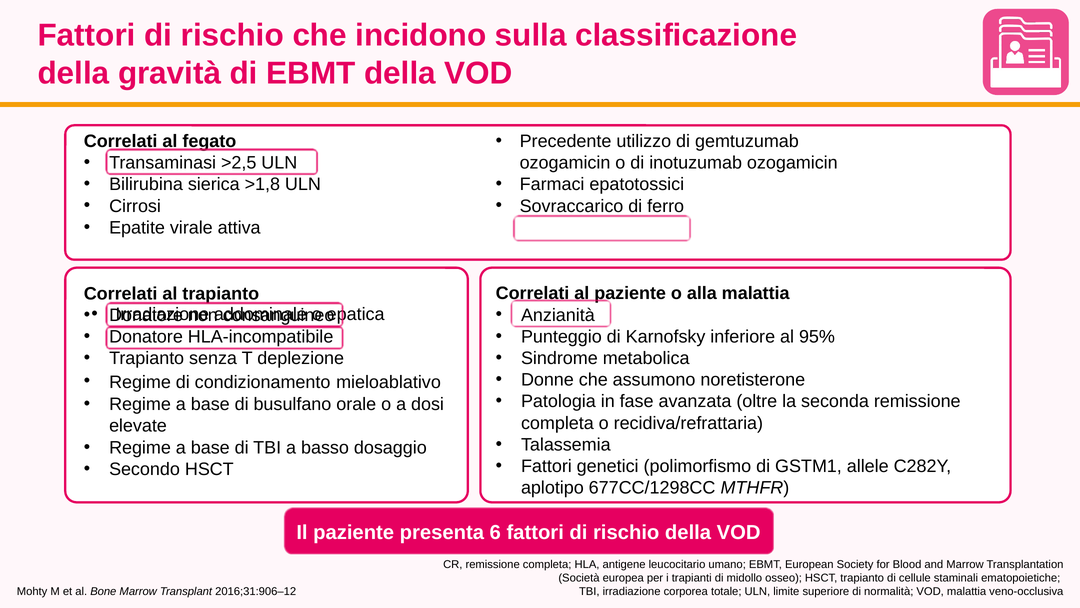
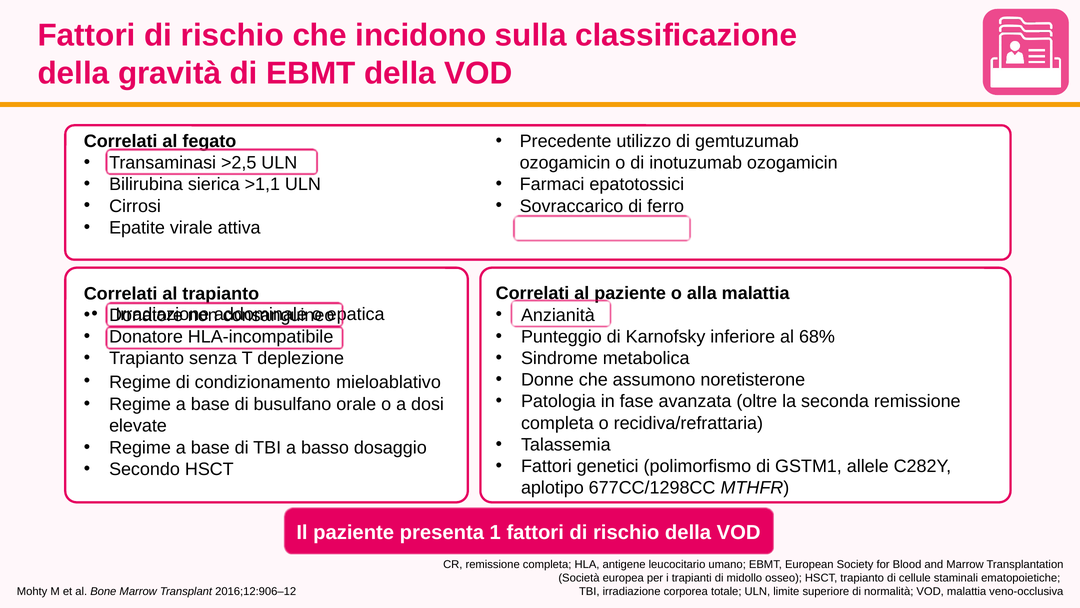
>1,8: >1,8 -> >1,1 (262, 184)
95%: 95% -> 68% (817, 336)
6: 6 -> 1 (495, 532)
2016;31:906–12: 2016;31:906–12 -> 2016;12:906–12 (256, 591)
